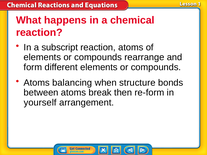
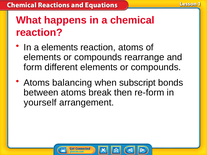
a subscript: subscript -> elements (60, 47)
structure: structure -> subscript (137, 83)
